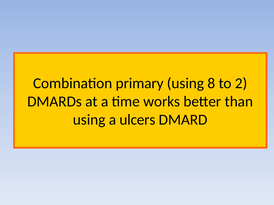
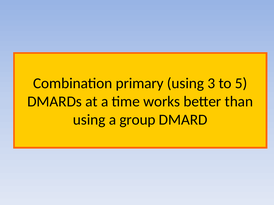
8: 8 -> 3 (211, 83)
2: 2 -> 5 (241, 83)
ulcers: ulcers -> group (138, 120)
